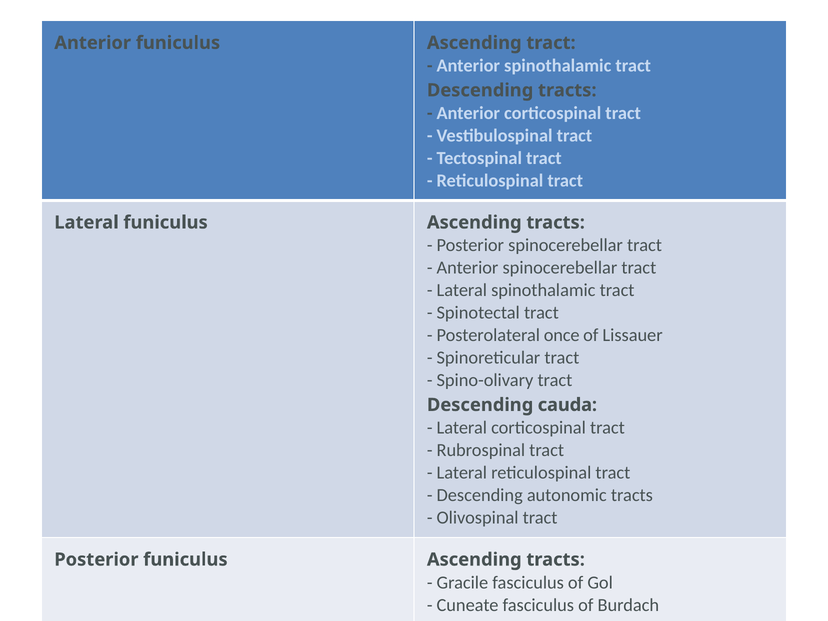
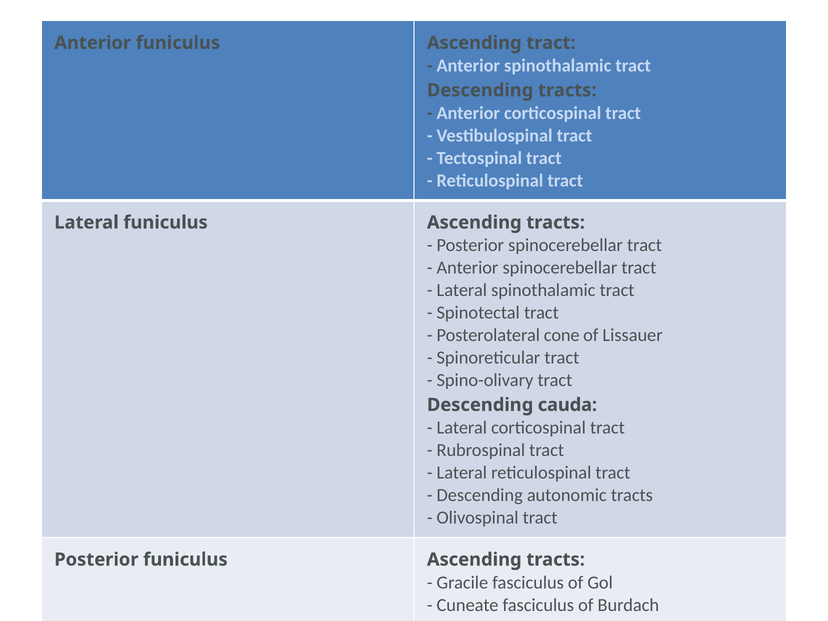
once: once -> cone (562, 335)
